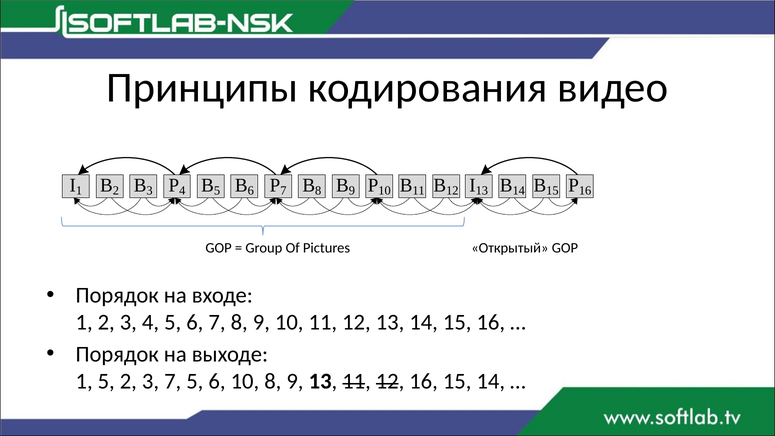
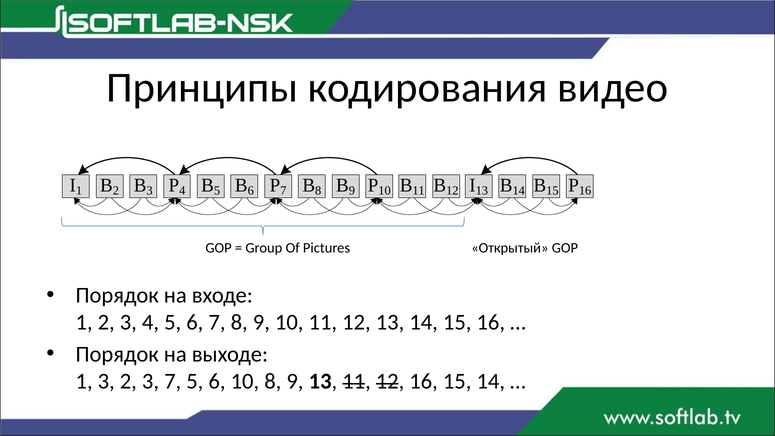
1 5: 5 -> 3 (106, 381)
